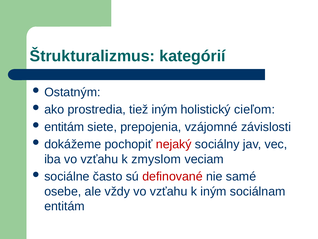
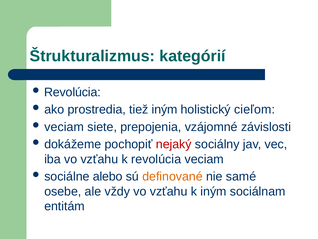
Ostatným: Ostatným -> Revolúcia (72, 92)
entitám: entitám -> veciam (64, 127)
k zmyslom: zmyslom -> revolúcia (156, 159)
často: často -> alebo (108, 176)
definované colour: red -> orange (172, 176)
